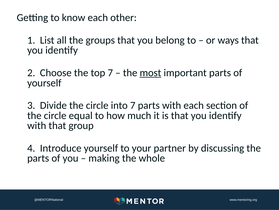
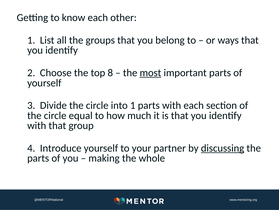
top 7: 7 -> 8 (110, 72)
into 7: 7 -> 1 (133, 105)
discussing underline: none -> present (223, 148)
